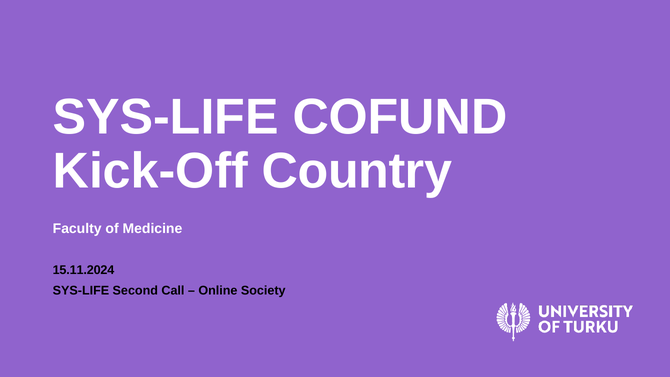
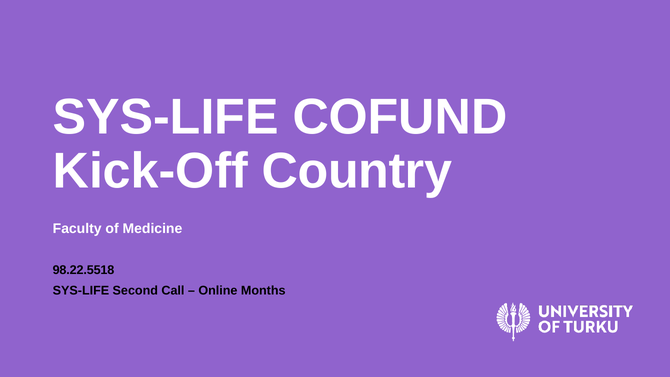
15.11.2024: 15.11.2024 -> 98.22.5518 (83, 270)
Society: Society -> Months (263, 291)
